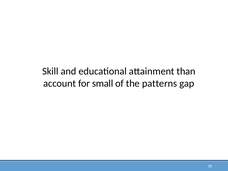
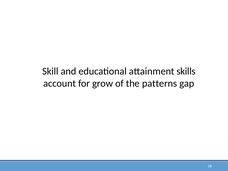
than: than -> skills (186, 71)
small: small -> grow (103, 83)
